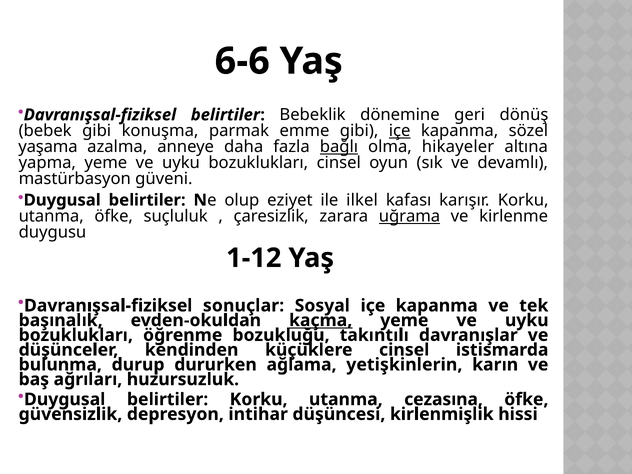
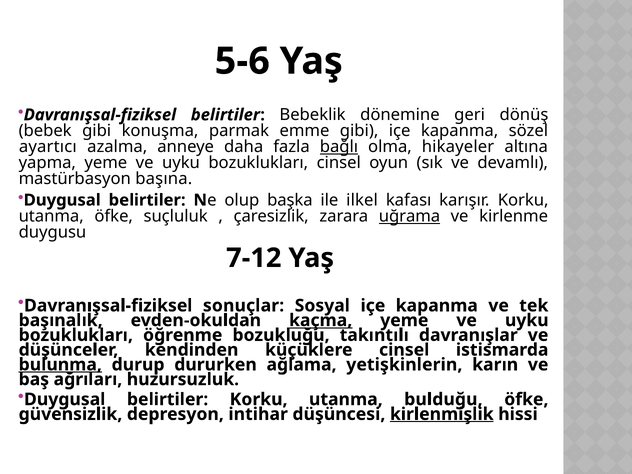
6-6: 6-6 -> 5-6 (242, 61)
içe underline: present -> none (400, 131)
yaşama: yaşama -> ayartıcı (48, 147)
güveni: güveni -> başına (164, 179)
eziyet: eziyet -> başka (290, 200)
1-12: 1-12 -> 7-12 (254, 258)
bulunma underline: none -> present (60, 365)
cezasına: cezasına -> bulduğu (443, 399)
kirlenmişlik underline: none -> present (442, 414)
